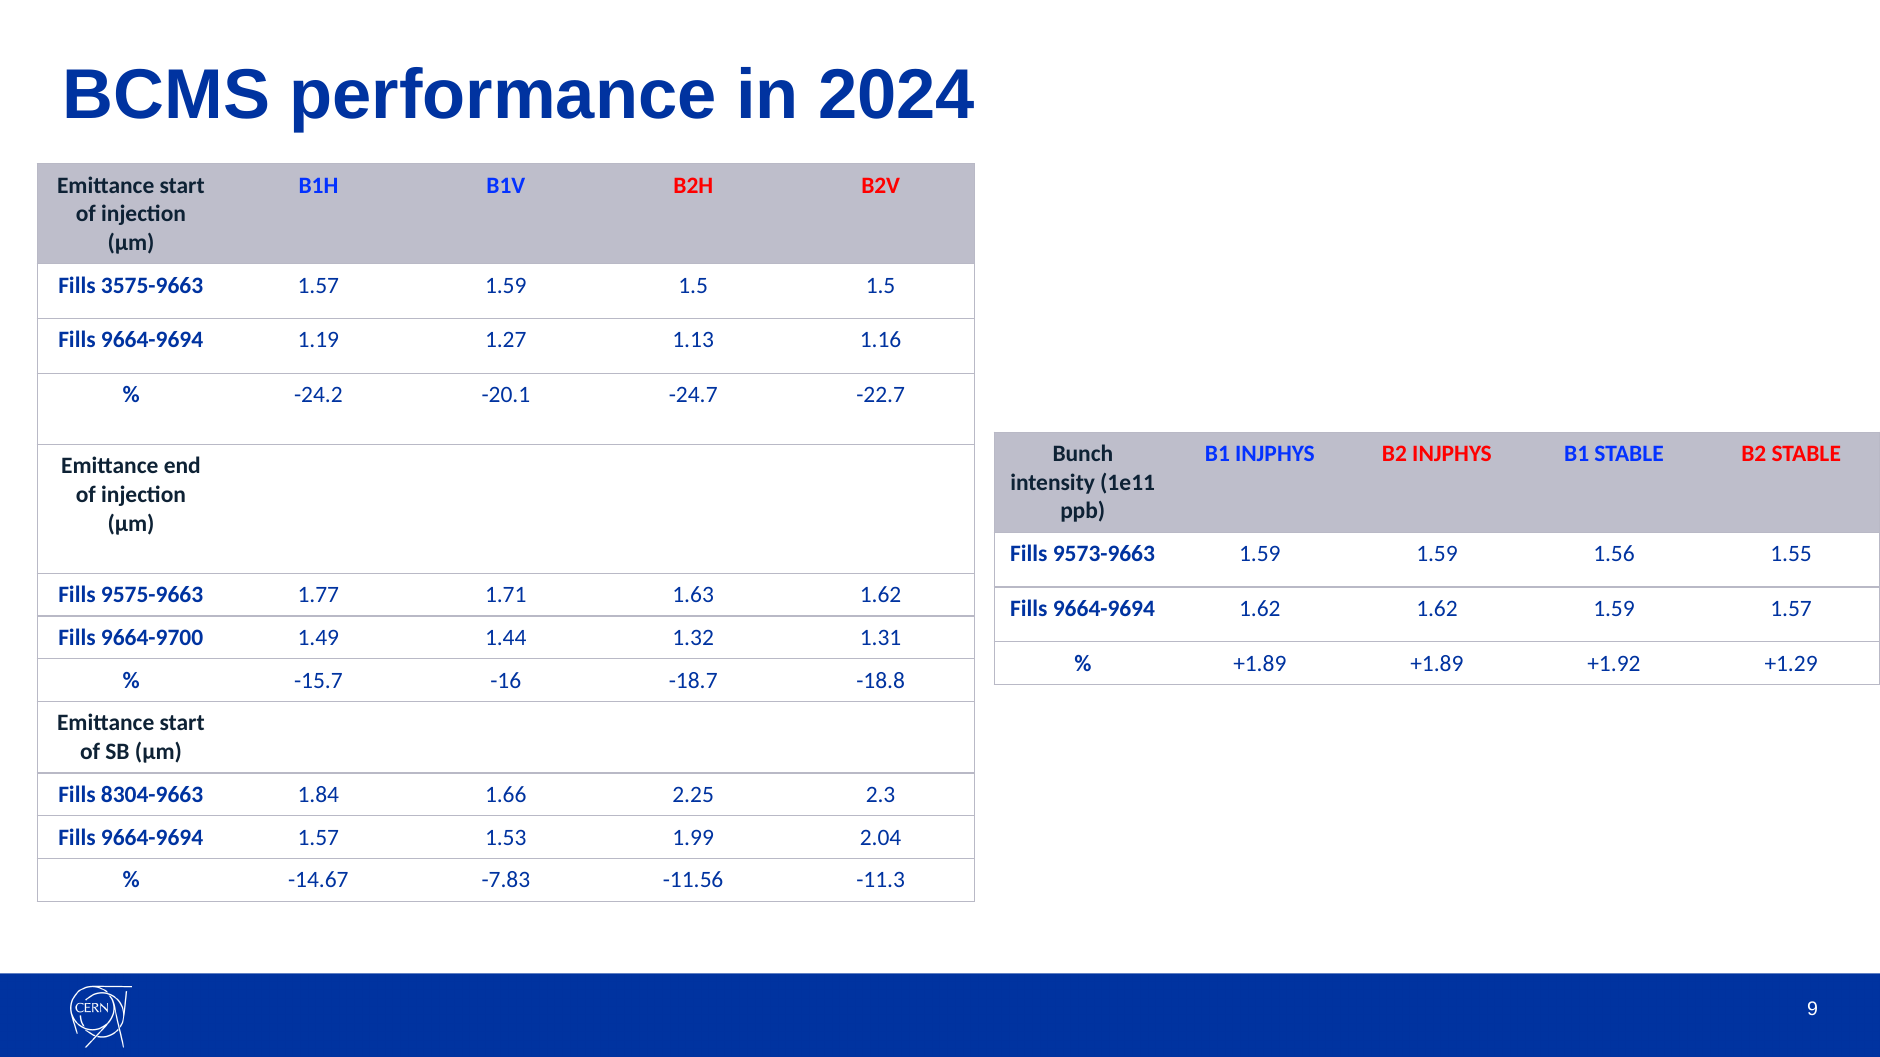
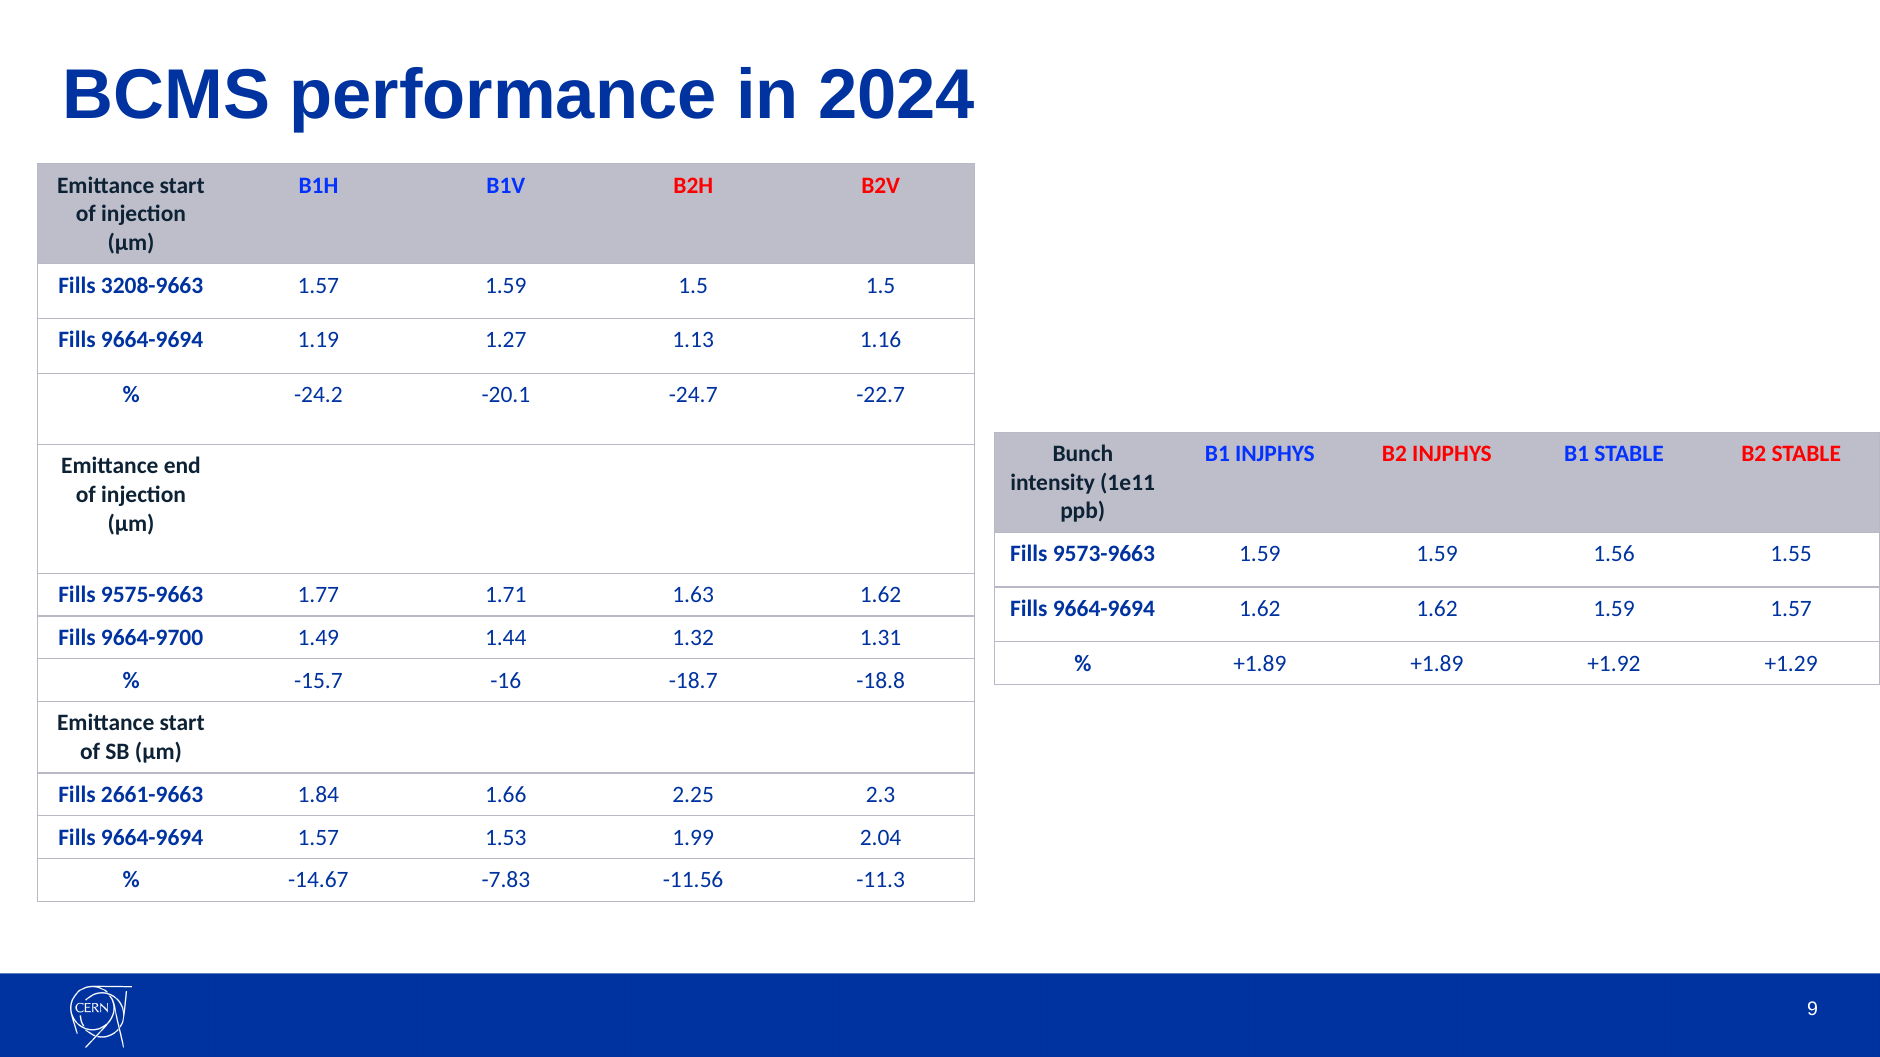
3575-9663: 3575-9663 -> 3208-9663 (152, 286)
8304-9663: 8304-9663 -> 2661-9663 (152, 795)
